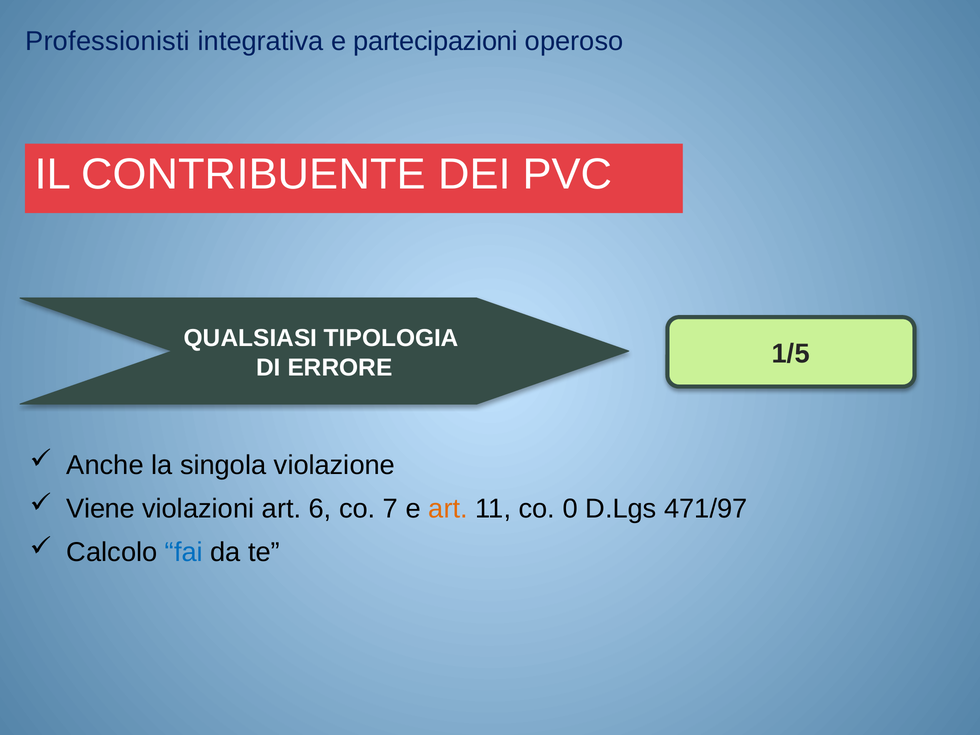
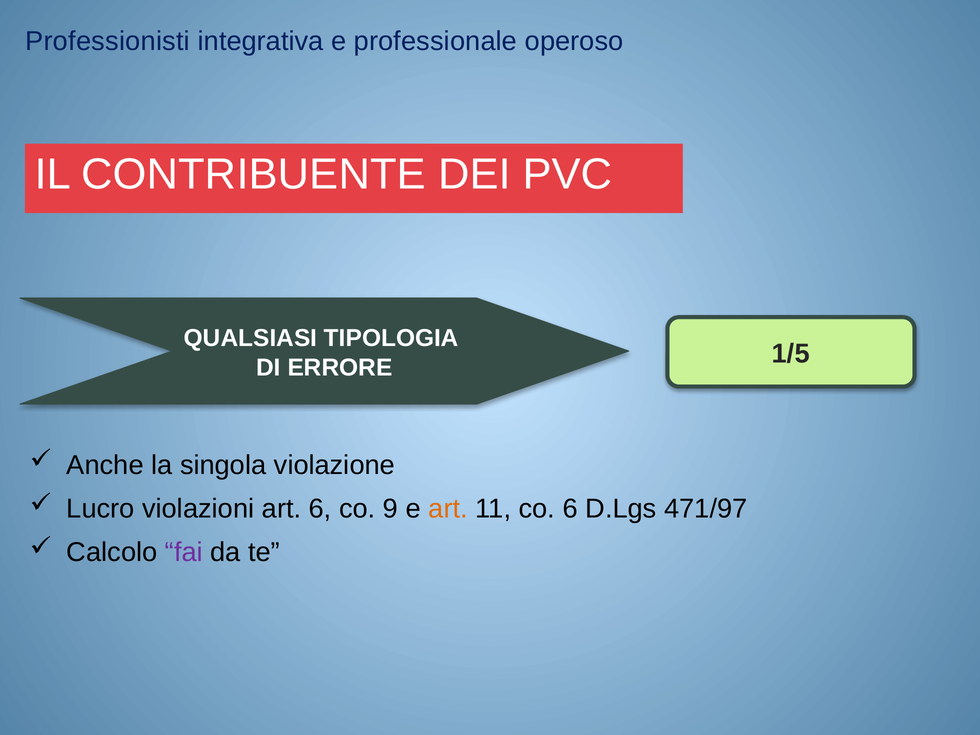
partecipazioni: partecipazioni -> professionale (435, 41)
Viene: Viene -> Lucro (101, 509)
7: 7 -> 9 (390, 509)
co 0: 0 -> 6 (570, 509)
fai colour: blue -> purple (184, 553)
